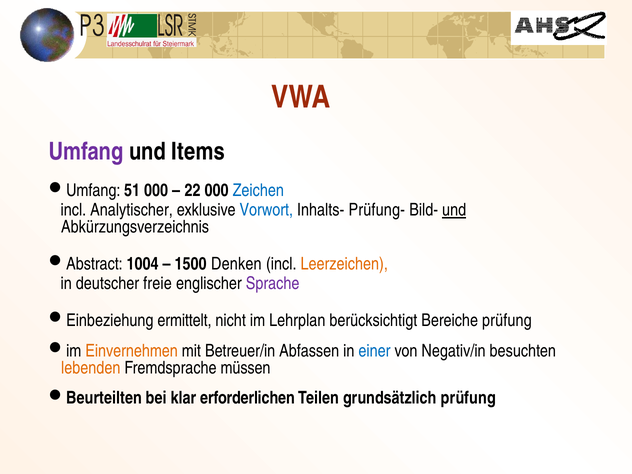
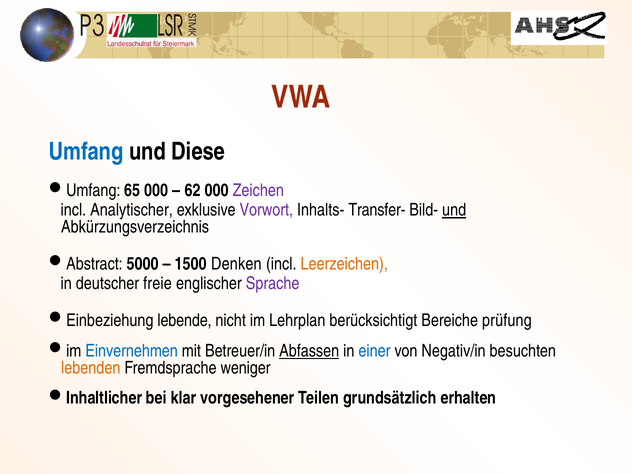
Umfang colour: purple -> blue (86, 151)
Items: Items -> Diese (198, 151)
51: 51 -> 65 (132, 191)
22: 22 -> 62 (193, 191)
Zeichen colour: blue -> purple (258, 191)
Vorwort colour: blue -> purple (266, 210)
Prüfung-: Prüfung- -> Transfer- (377, 210)
1004: 1004 -> 5000 (143, 264)
ermittelt: ermittelt -> lebende (185, 321)
Einvernehmen colour: orange -> blue (132, 351)
Abfassen underline: none -> present (309, 351)
müssen: müssen -> weniger (246, 368)
Beurteilten: Beurteilten -> Inhaltlicher (104, 398)
erforderlichen: erforderlichen -> vorgesehener (247, 398)
grundsätzlich prüfung: prüfung -> erhalten (469, 398)
